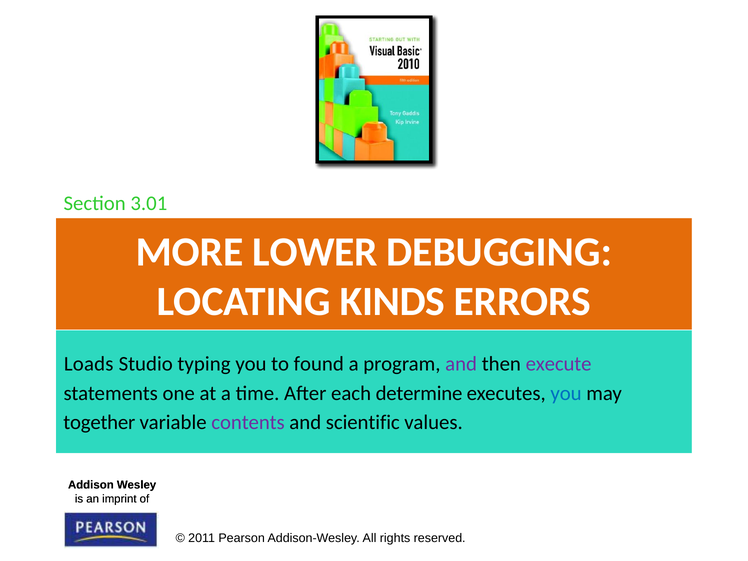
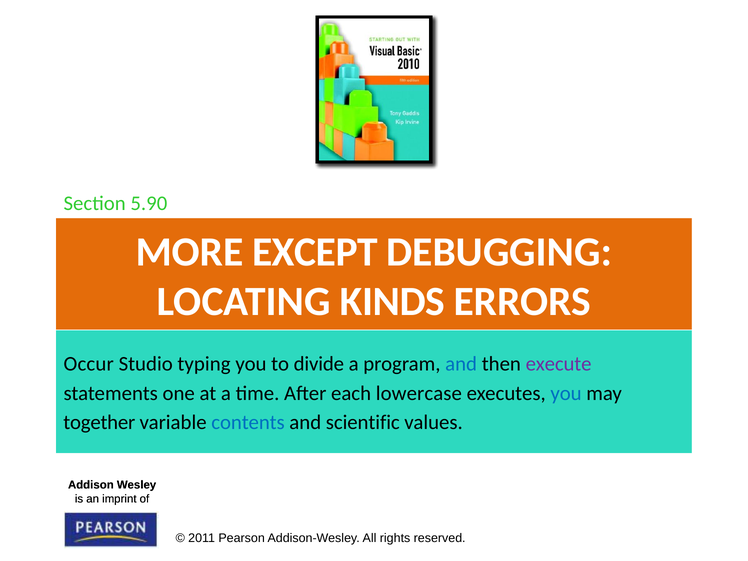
3.01: 3.01 -> 5.90 (149, 203)
LOWER: LOWER -> EXCEPT (315, 252)
Loads: Loads -> Occur (89, 364)
found: found -> divide (319, 364)
and colour: purple -> blue (461, 364)
determine: determine -> lowercase (419, 393)
contents colour: purple -> blue (248, 422)
